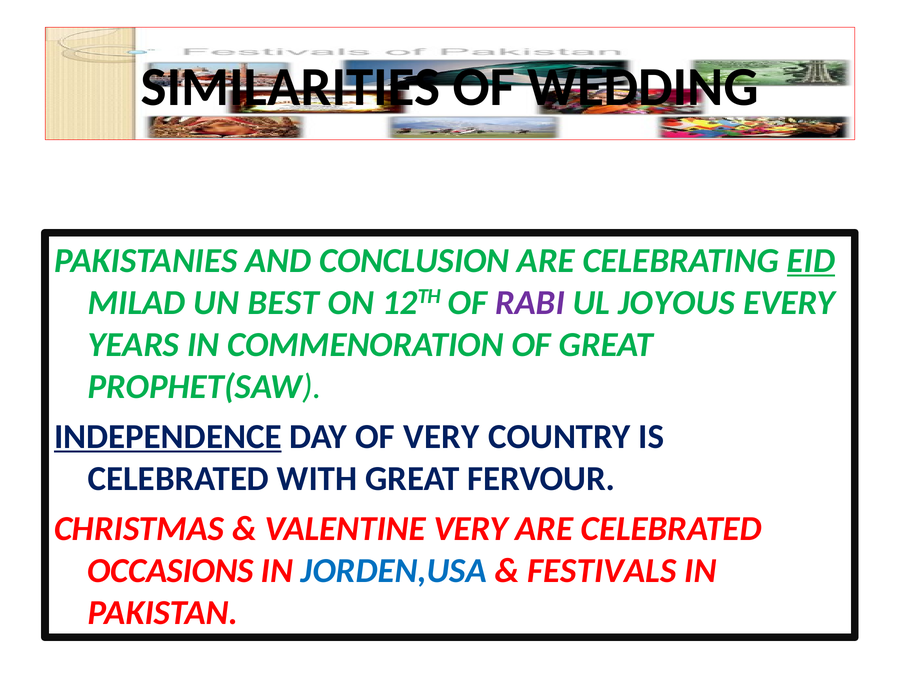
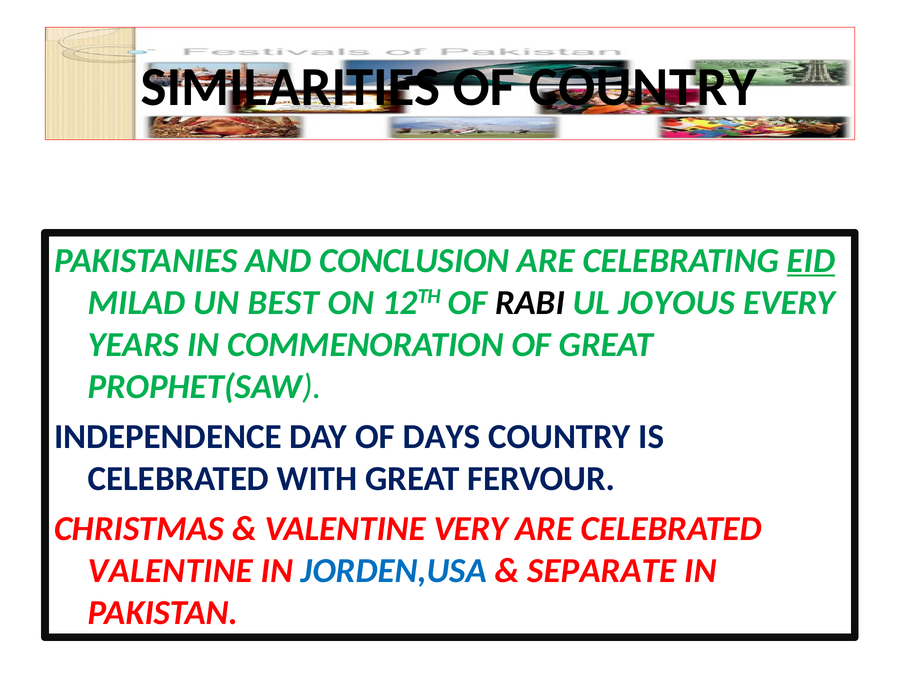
OF WEDDING: WEDDING -> COUNTRY (643, 87)
RABI colour: purple -> black (530, 302)
INDEPENDENCE underline: present -> none (168, 437)
OF VERY: VERY -> DAYS (442, 437)
OCCASIONS: OCCASIONS -> VALENTINE (170, 571)
FESTIVALS: FESTIVALS -> SEPARATE (602, 571)
